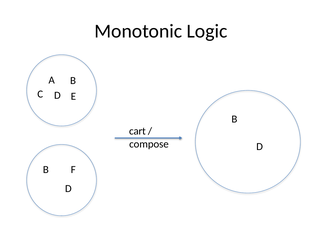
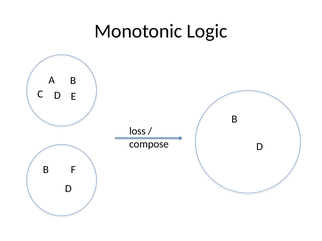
cart: cart -> loss (137, 131)
